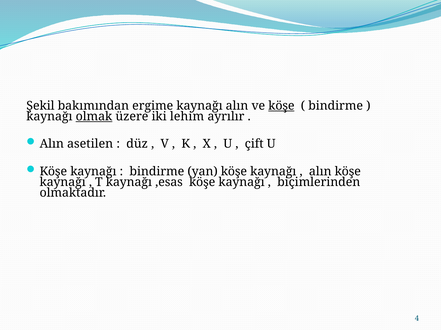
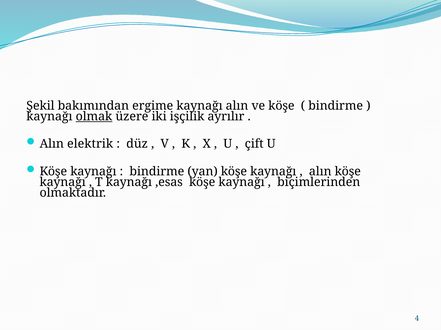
köşe underline: present -> none (281, 106)
lehim: lehim -> işçilik (187, 117)
asetilen: asetilen -> elektrik (90, 144)
